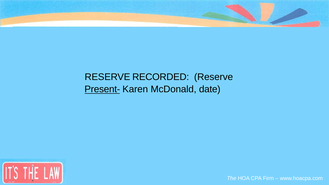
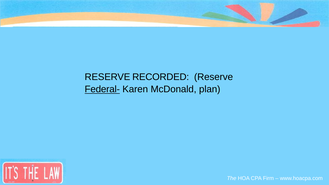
Present-: Present- -> Federal- (102, 89)
date: date -> plan (210, 89)
